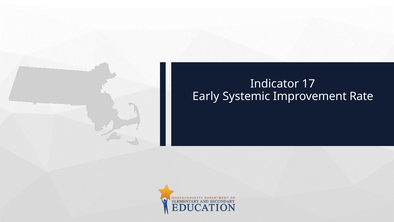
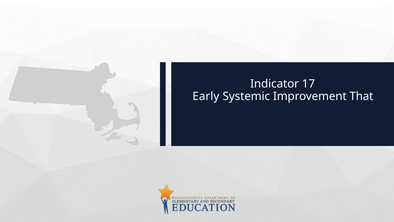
Rate: Rate -> That (361, 96)
